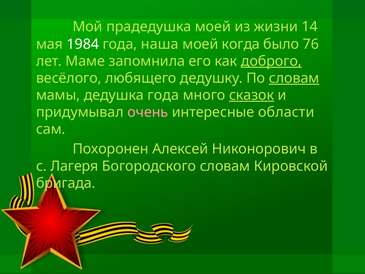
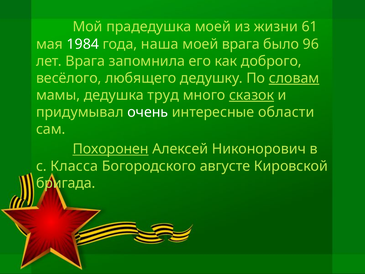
14: 14 -> 61 (310, 27)
моей когда: когда -> врага (241, 44)
76: 76 -> 96 (311, 44)
лет Маме: Маме -> Врага (85, 61)
доброго underline: present -> none (271, 61)
дедушка года: года -> труд (163, 95)
очень colour: pink -> white (148, 112)
Похоронен underline: none -> present (111, 149)
Лагеря: Лагеря -> Класса (74, 166)
Богородского словам: словам -> августе (225, 166)
